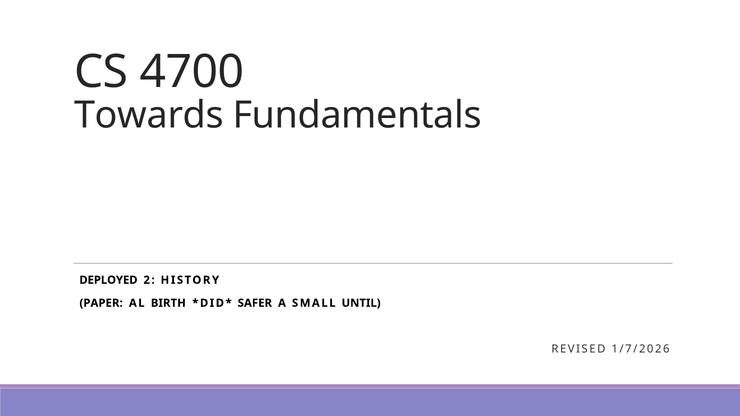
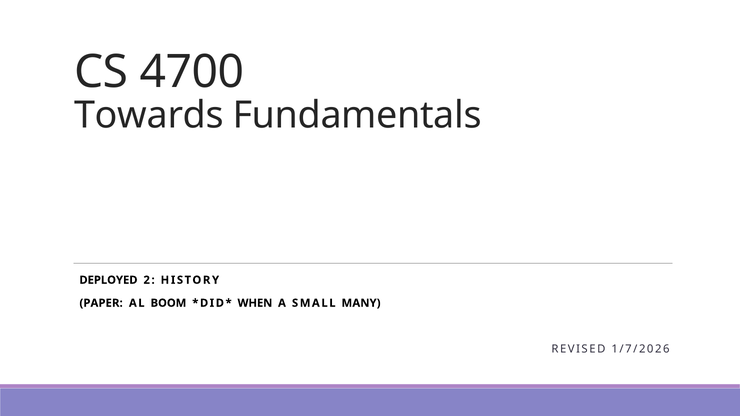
BIRTH: BIRTH -> BOOM (168, 303)
SAFER: SAFER -> WHEN (255, 303)
UNTIL: UNTIL -> MANY (361, 303)
